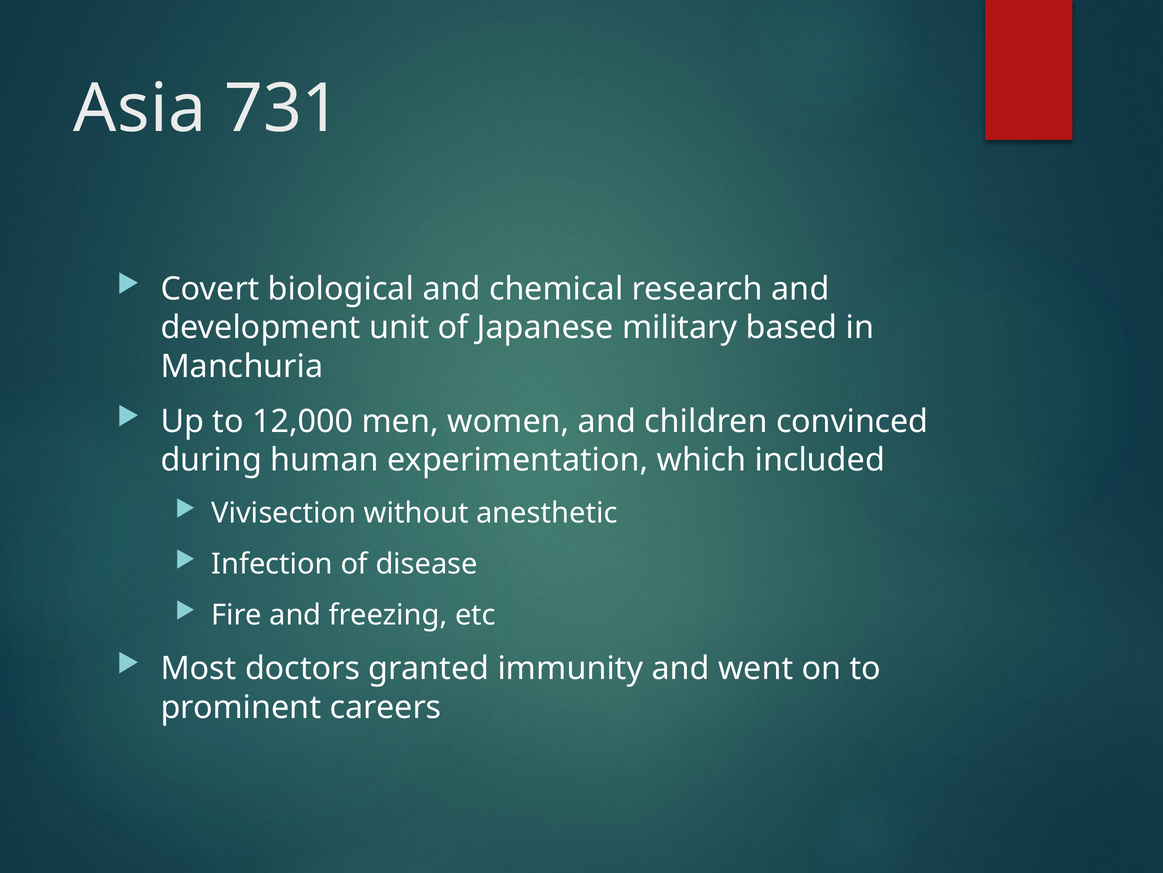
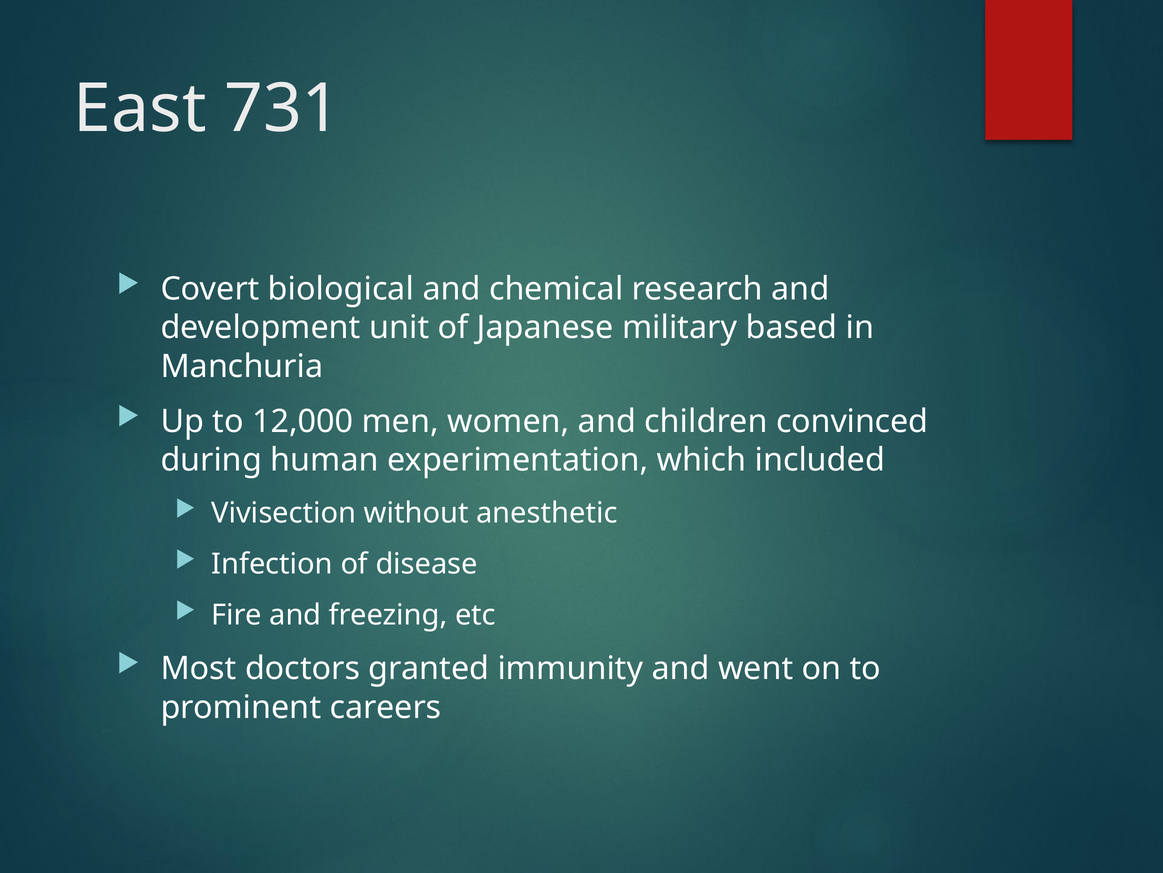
Asia: Asia -> East (140, 109)
